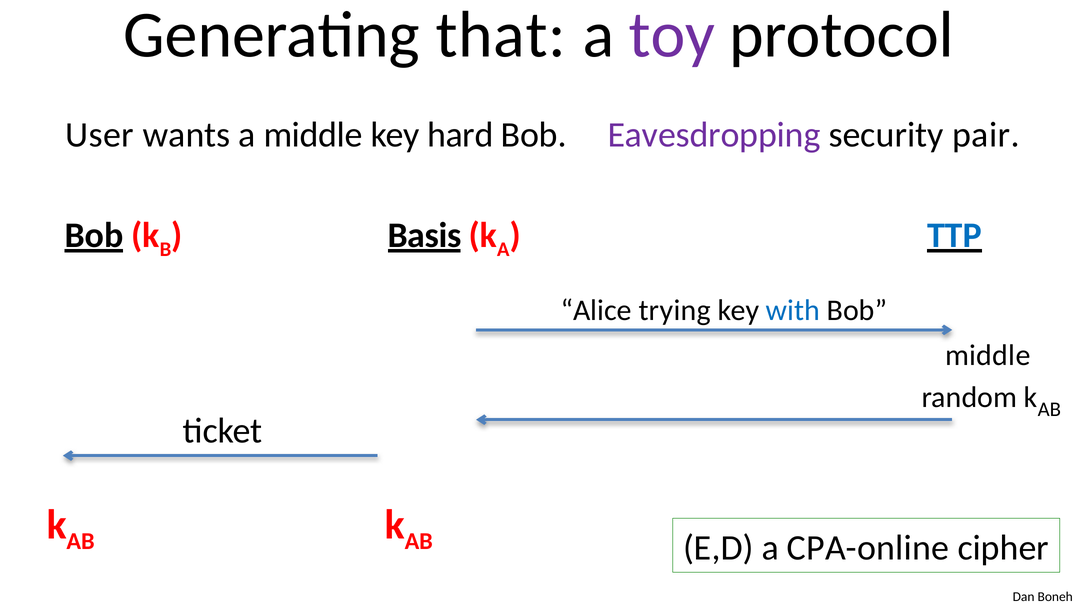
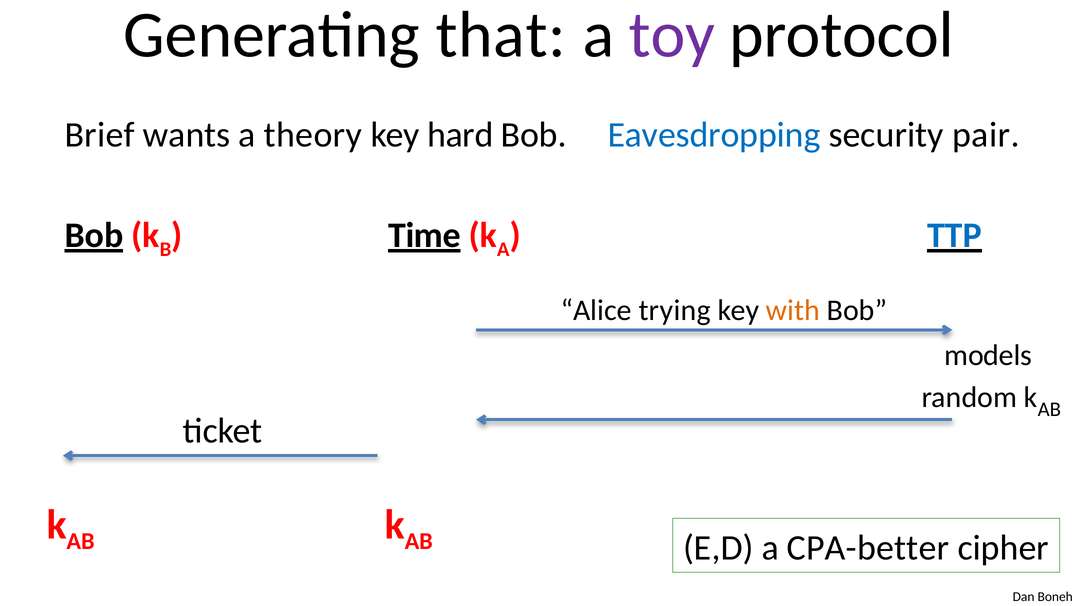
User: User -> Brief (100, 135)
a middle: middle -> theory (313, 135)
Eavesdropping colour: purple -> blue (714, 135)
Basis: Basis -> Time (424, 236)
with colour: blue -> orange (793, 311)
middle: middle -> models (988, 356)
CPA-online: CPA-online -> CPA-better (868, 548)
